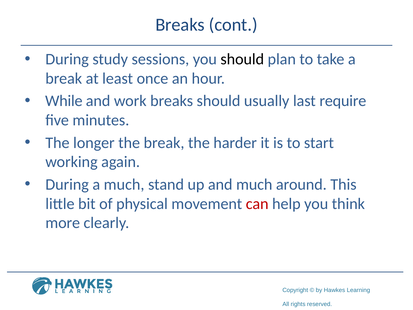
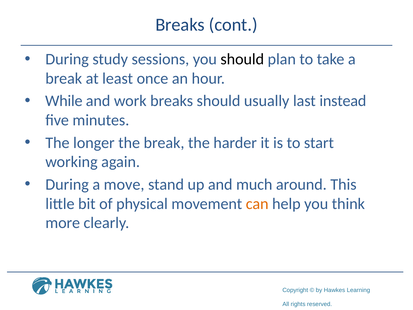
require: require -> instead (343, 101)
a much: much -> move (124, 184)
can colour: red -> orange (257, 204)
